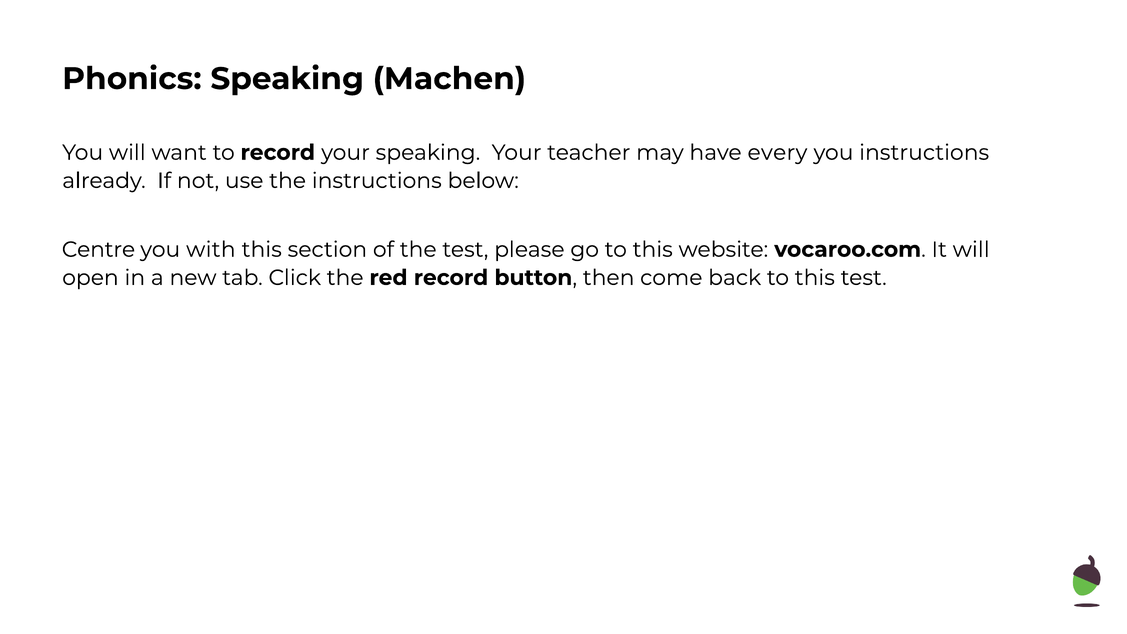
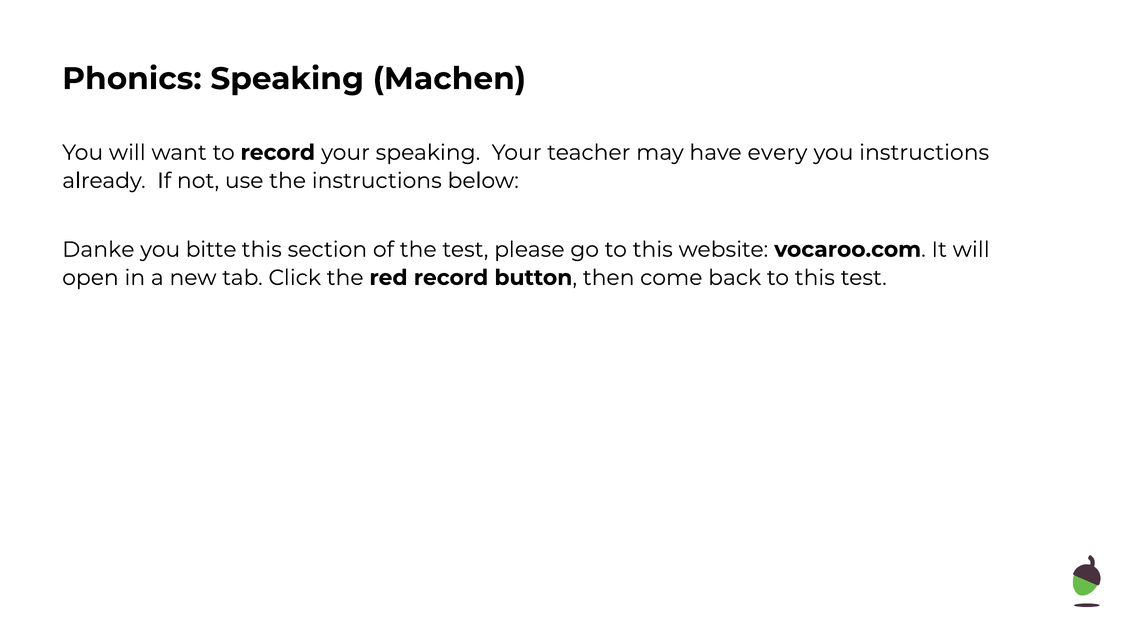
Centre: Centre -> Danke (98, 250)
with: with -> bitte (211, 250)
